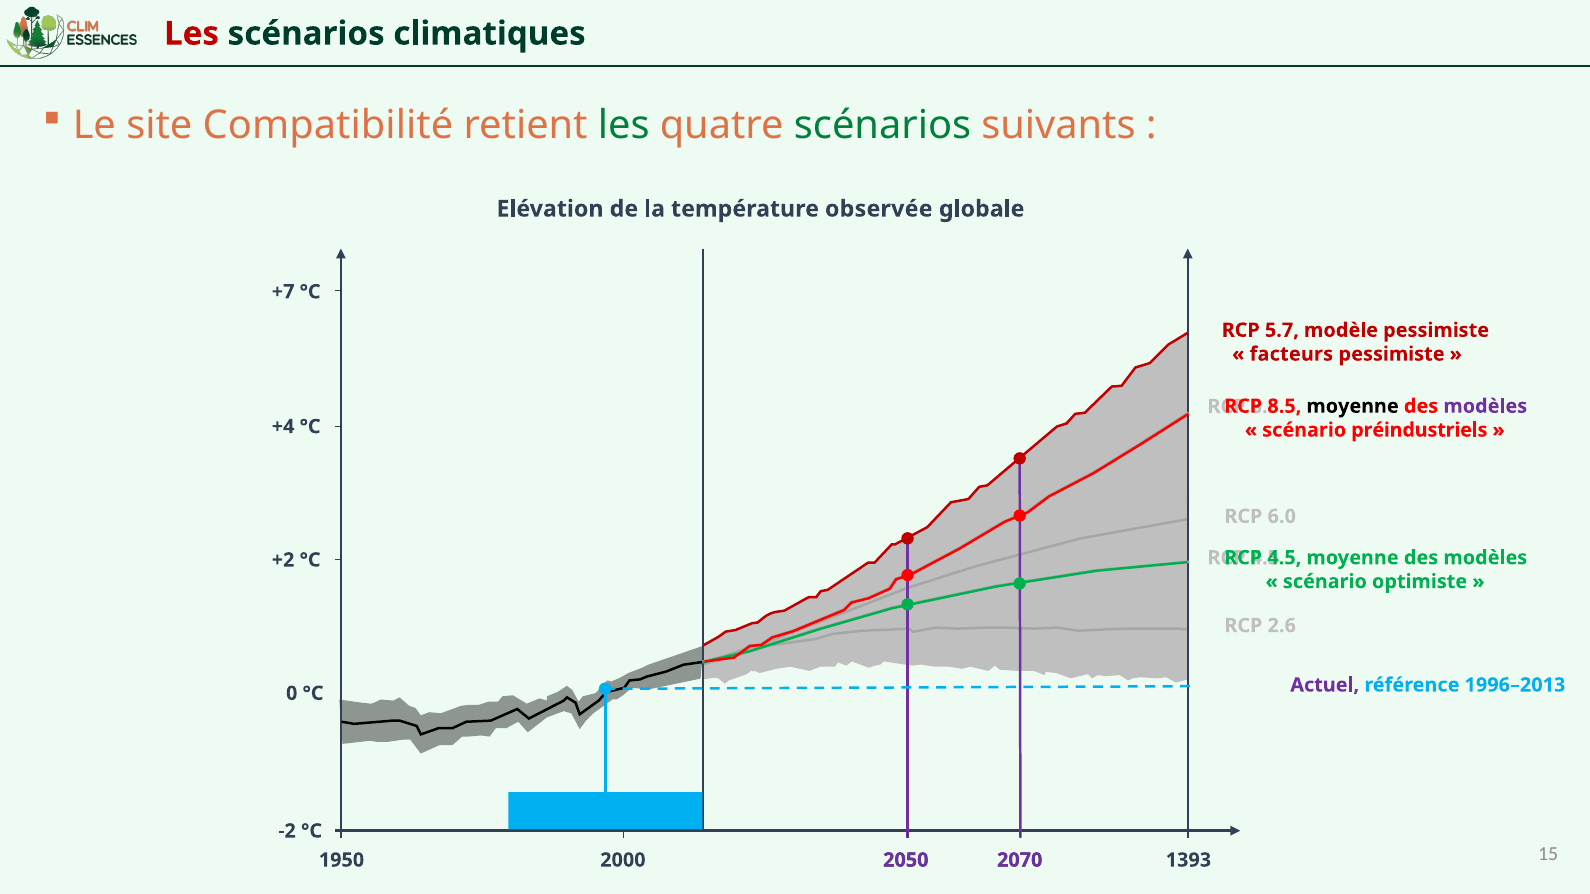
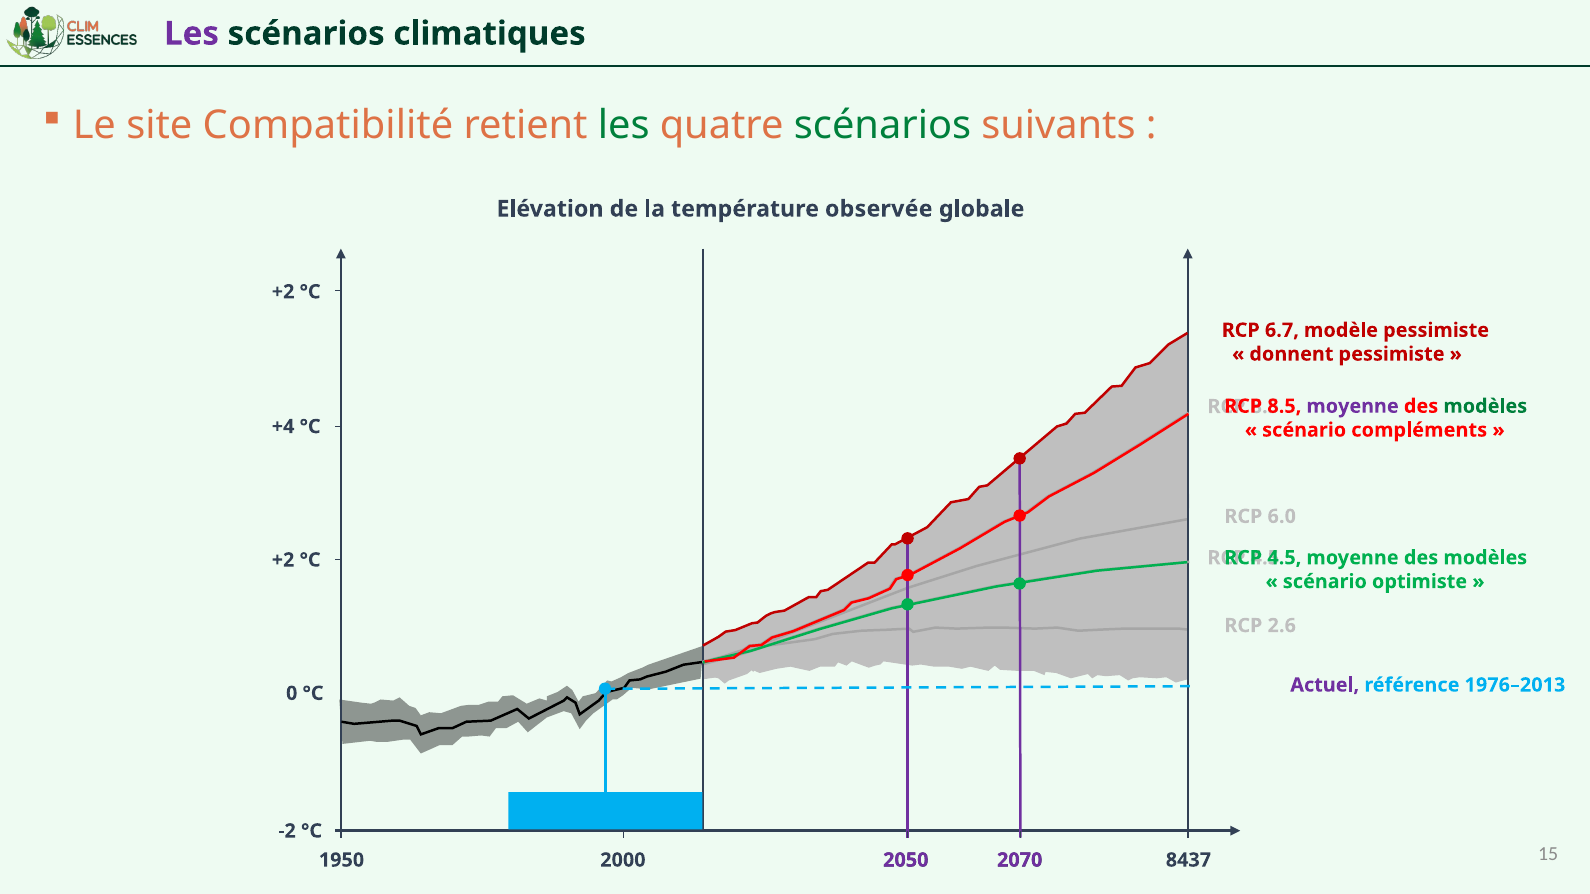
Les colour: red -> purple (192, 34)
+7: +7 -> +2 (283, 292)
5.7: 5.7 -> 6.7 (1282, 330)
facteurs: facteurs -> donnent (1291, 354)
moyenne colour: black -> purple (1353, 406)
modèles colour: purple -> green (1485, 406)
préindustriels: préindustriels -> compléments (1419, 430)
1996–2013: 1996–2013 -> 1976–2013 (1515, 685)
1393: 1393 -> 8437 (1188, 860)
